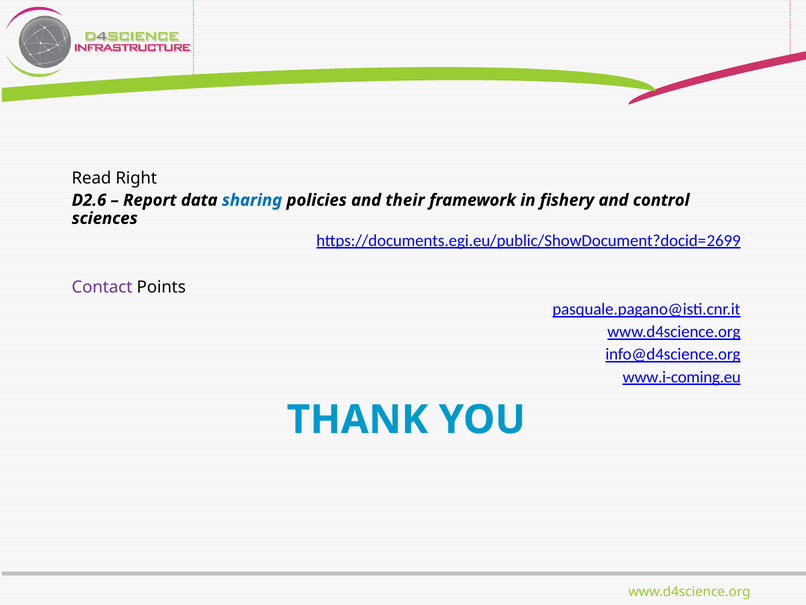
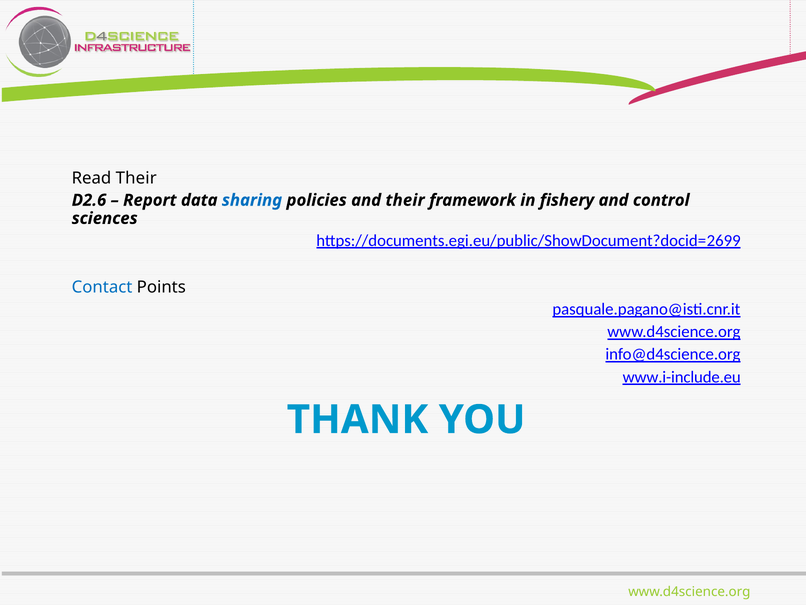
Read Right: Right -> Their (136, 178)
Contact colour: purple -> blue (102, 287)
www.i-coming.eu: www.i-coming.eu -> www.i-include.eu (682, 377)
